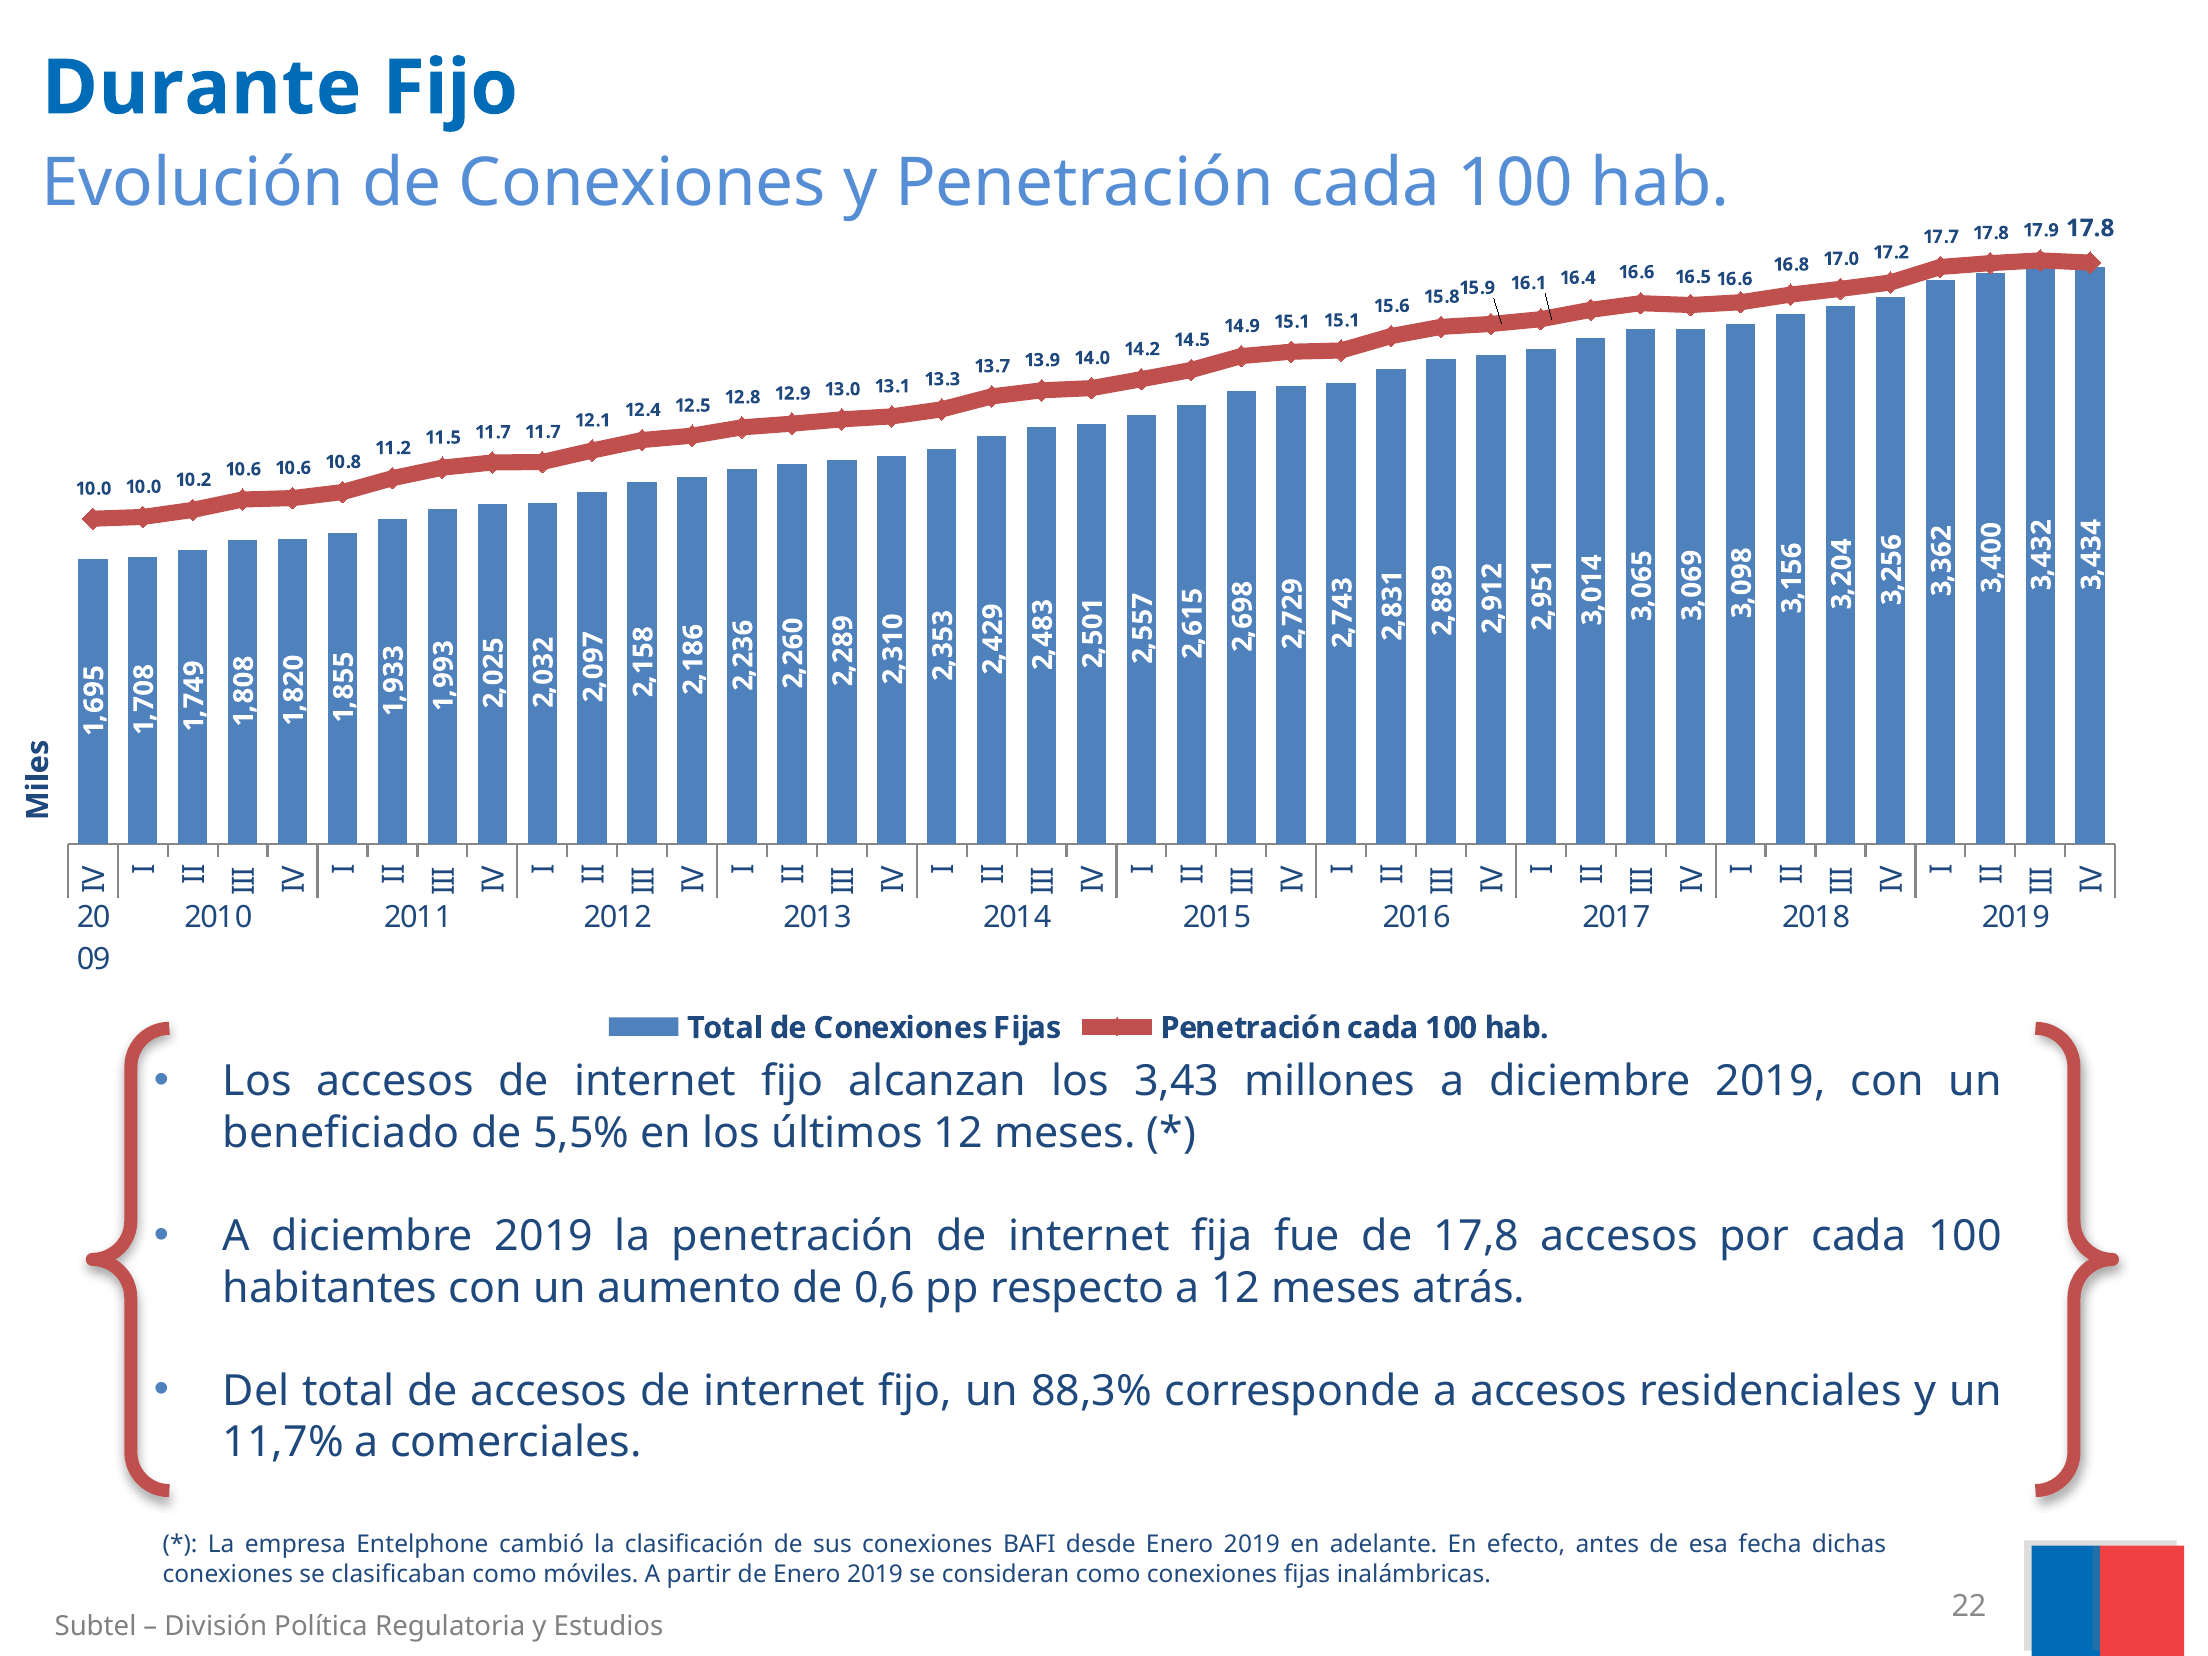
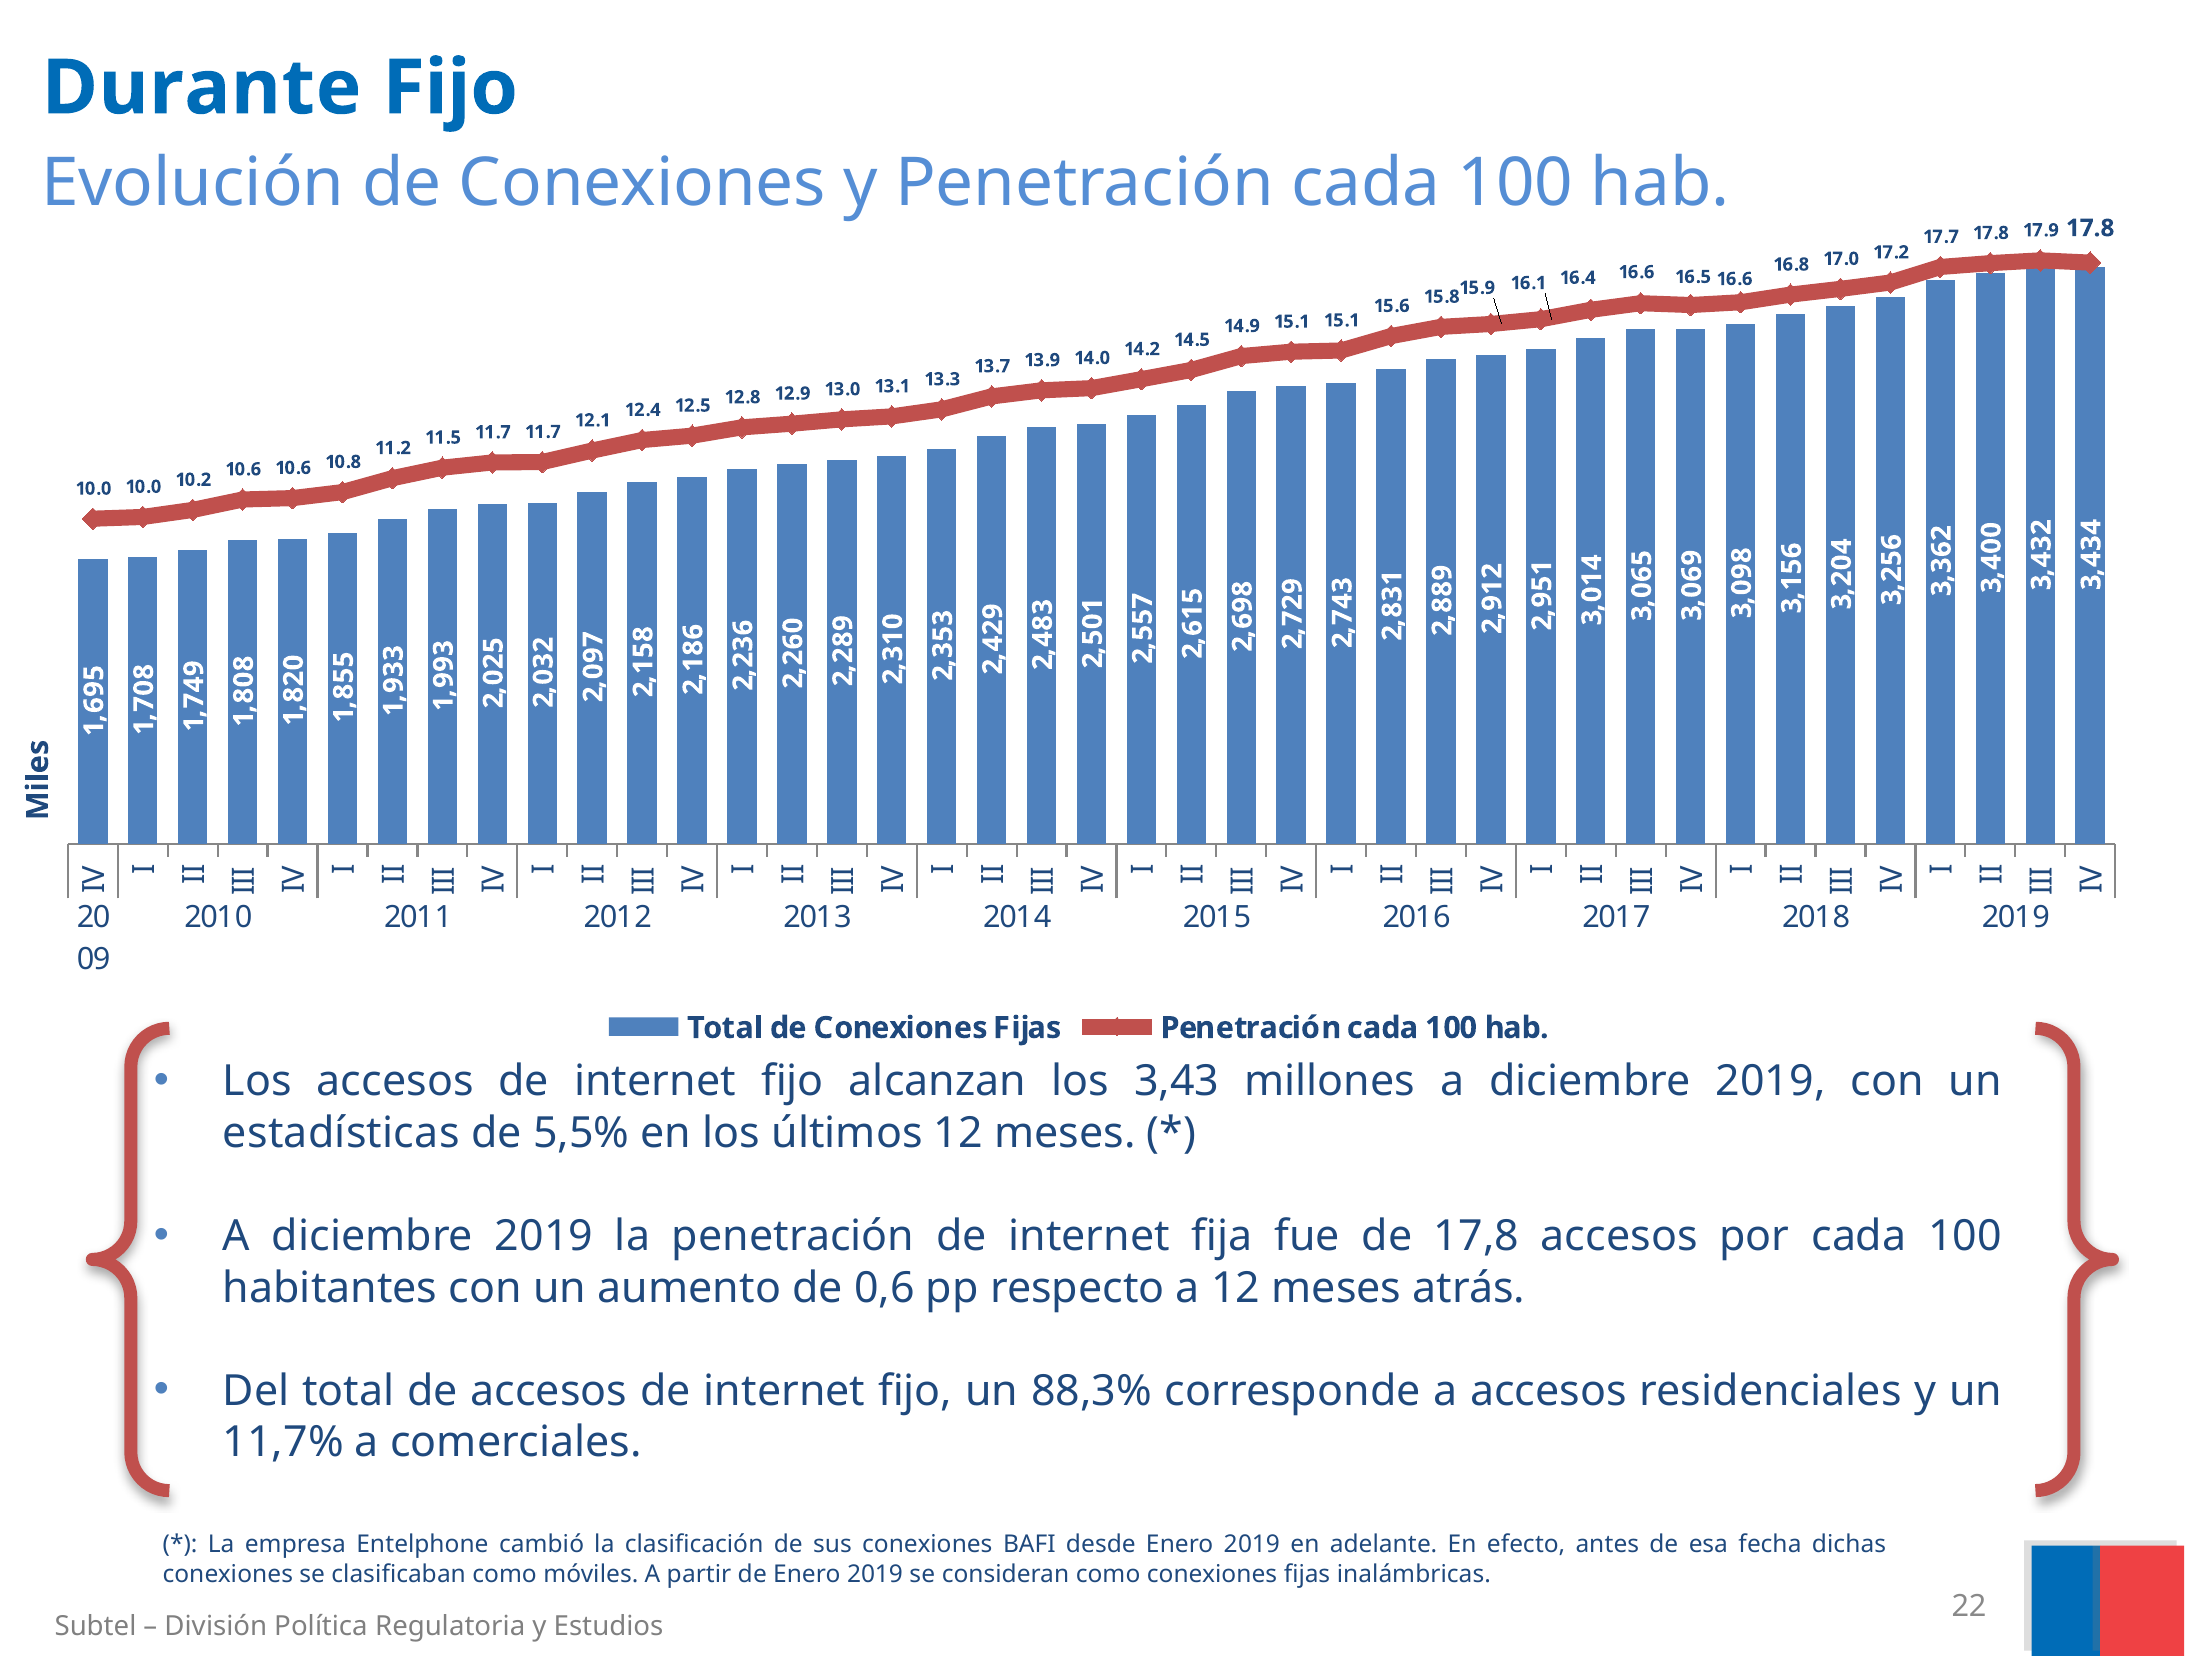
beneficiado: beneficiado -> estadísticas (341, 1133)
